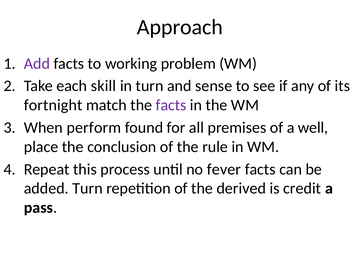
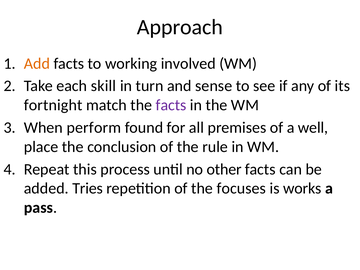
Add colour: purple -> orange (37, 64)
problem: problem -> involved (188, 64)
fever: fever -> other (224, 169)
added Turn: Turn -> Tries (88, 188)
derived: derived -> focuses (241, 188)
credit: credit -> works (302, 188)
